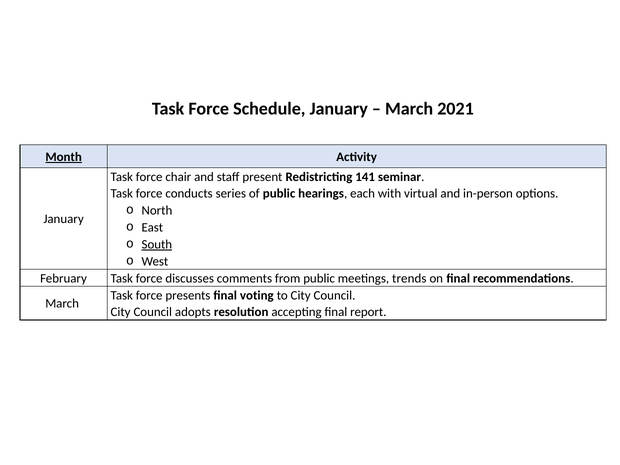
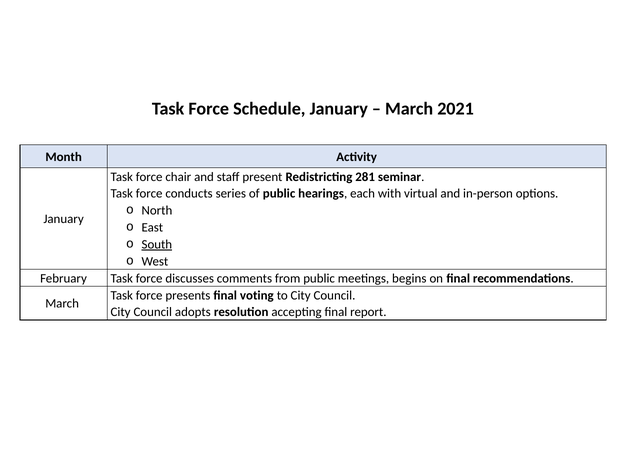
Month underline: present -> none (64, 157)
141: 141 -> 281 (365, 177)
trends: trends -> begins (409, 278)
